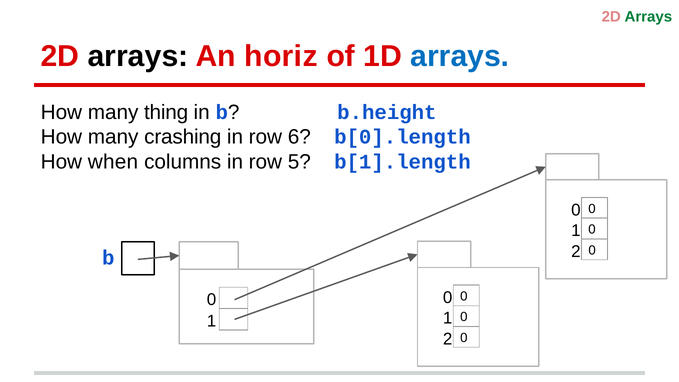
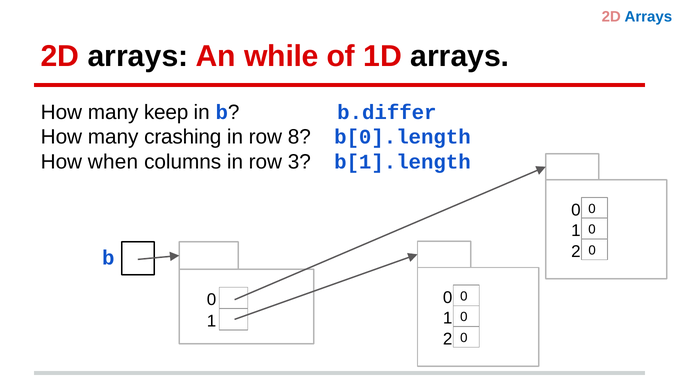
Arrays colour: green -> blue (648, 17)
horiz: horiz -> while (281, 56)
arrays colour: blue -> black (460, 56)
thing: thing -> keep (166, 112)
b.height: b.height -> b.differ (387, 112)
6: 6 -> 8 (299, 137)
5: 5 -> 3 (299, 162)
